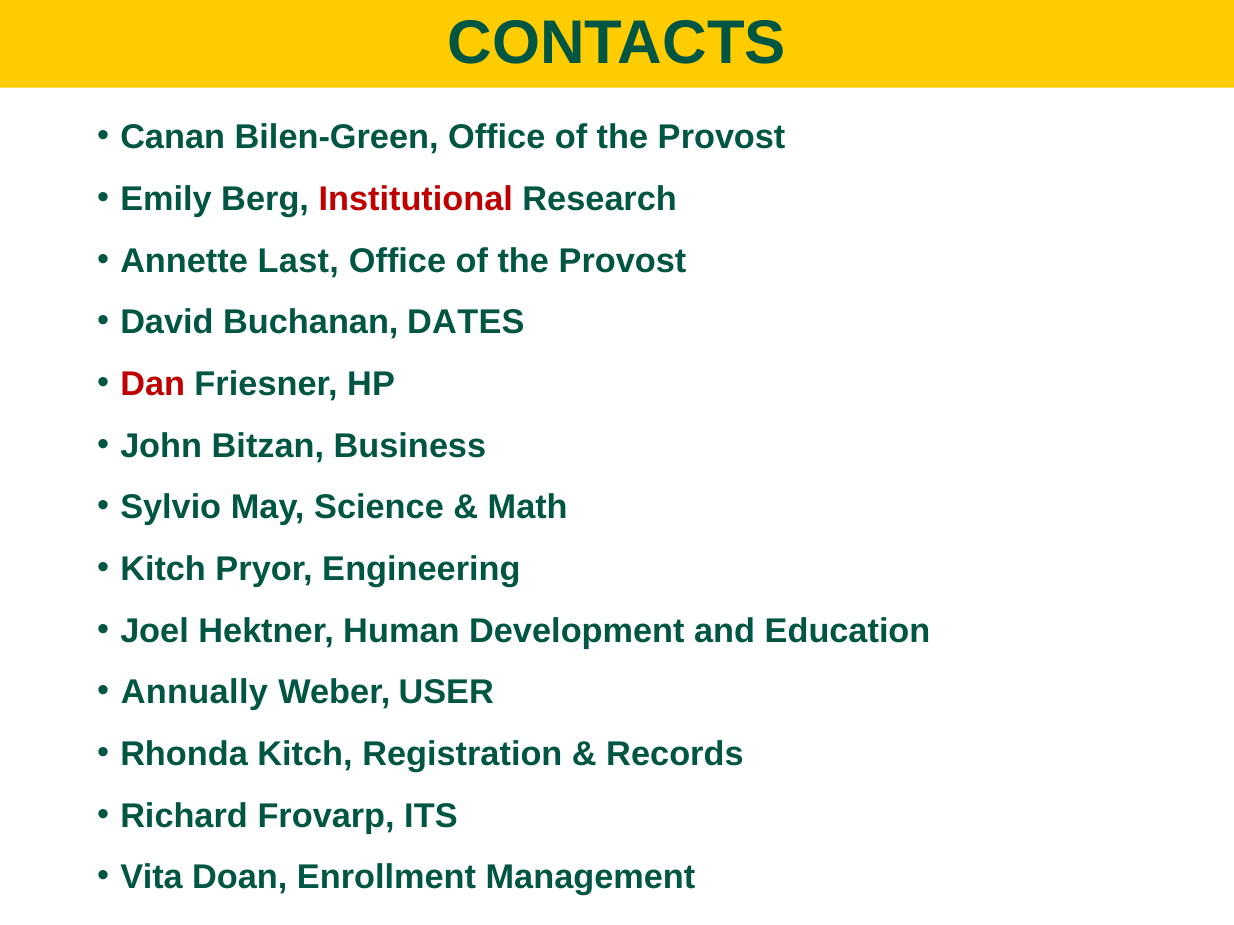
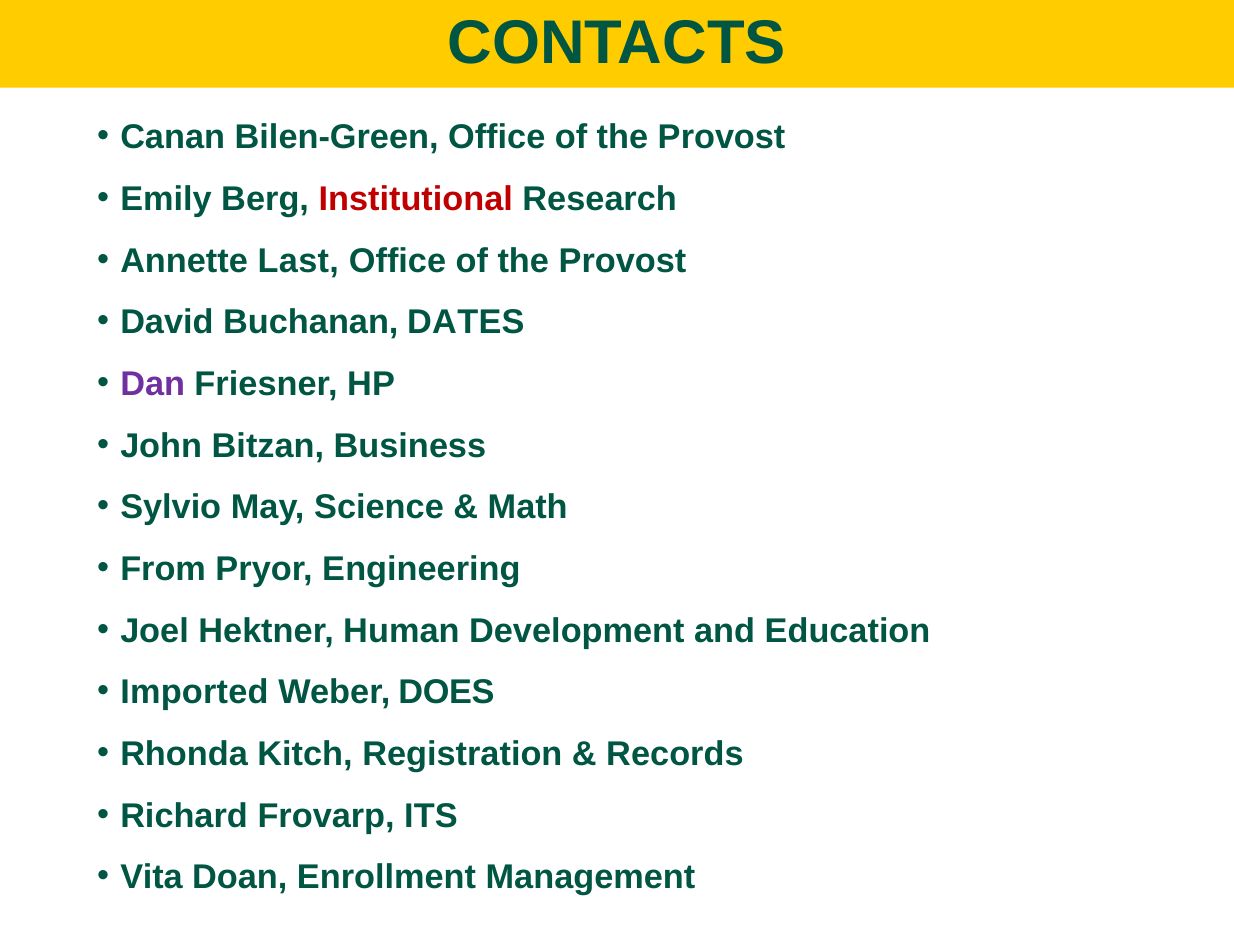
Dan colour: red -> purple (153, 384)
Kitch: Kitch -> From (163, 569)
Annually: Annually -> Imported (194, 693)
USER: USER -> DOES (446, 693)
